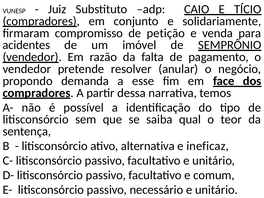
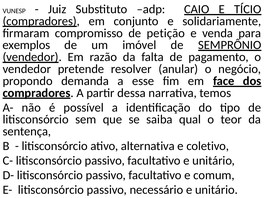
acidentes: acidentes -> exemplos (26, 45)
ineficaz: ineficaz -> coletivo (208, 146)
